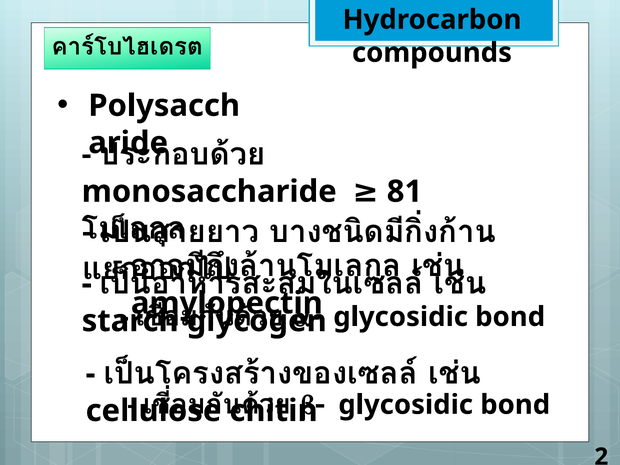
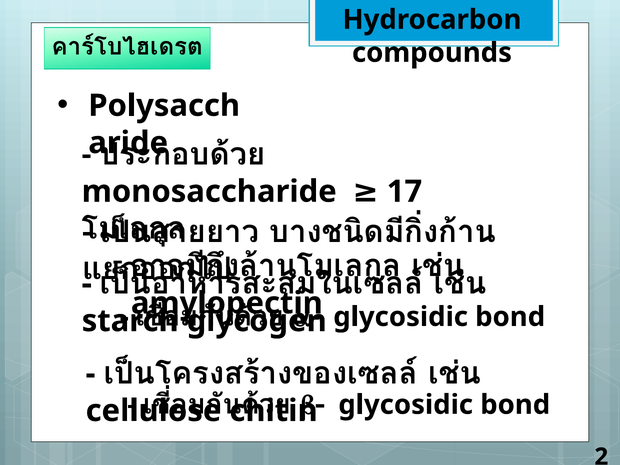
81: 81 -> 17 (404, 192)
